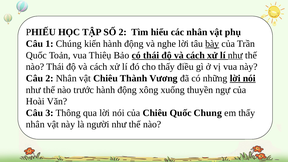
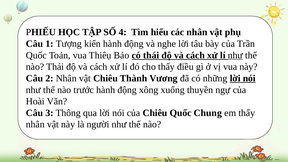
SỐ 2: 2 -> 4 (123, 32)
Chúng: Chúng -> Tượng (69, 44)
bày underline: present -> none (212, 44)
